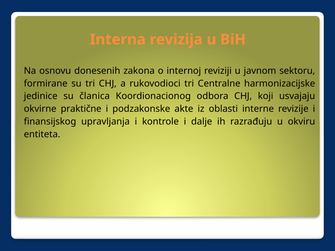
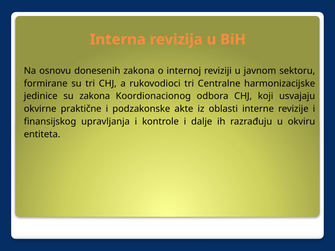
su članica: članica -> zakona (95, 96)
